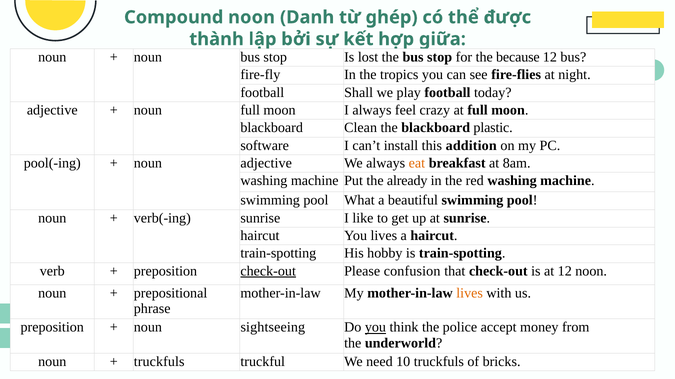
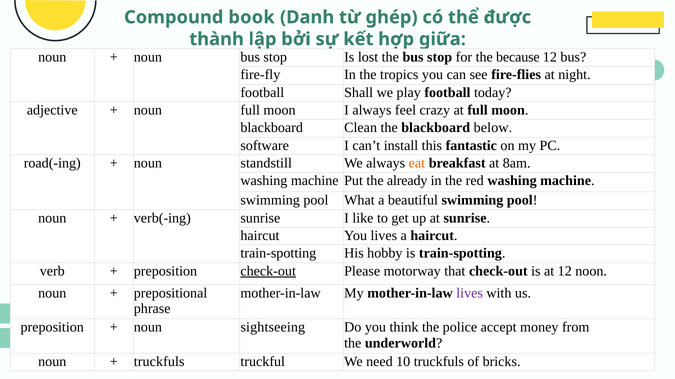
Compound noon: noon -> book (252, 17)
plastic: plastic -> below (493, 128)
addition: addition -> fantastic (471, 146)
pool(-ing: pool(-ing -> road(-ing (52, 163)
noun adjective: adjective -> standstill (266, 163)
confusion: confusion -> motorway (412, 271)
lives colour: orange -> purple (470, 294)
you underline: present -> none (375, 328)
